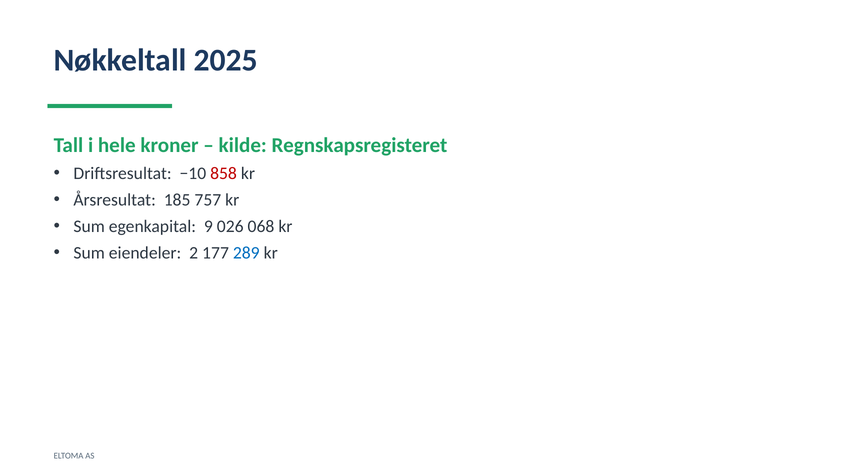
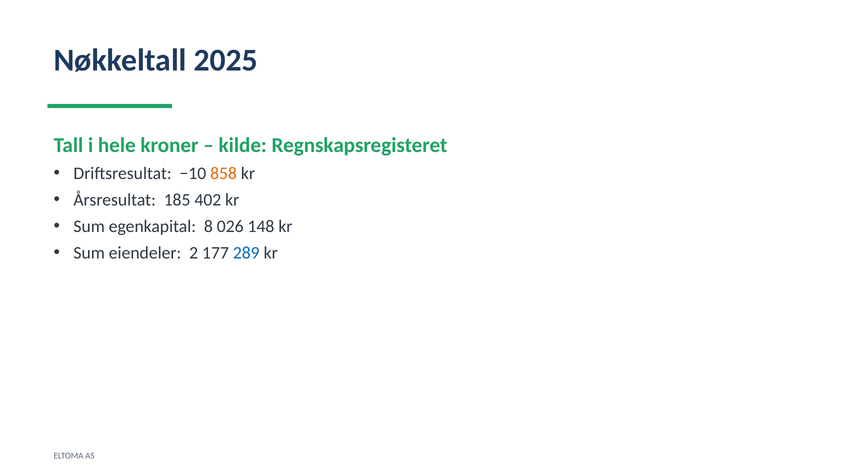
858 colour: red -> orange (224, 174)
757: 757 -> 402 (208, 200)
9: 9 -> 8 (208, 226)
068: 068 -> 148 (261, 226)
